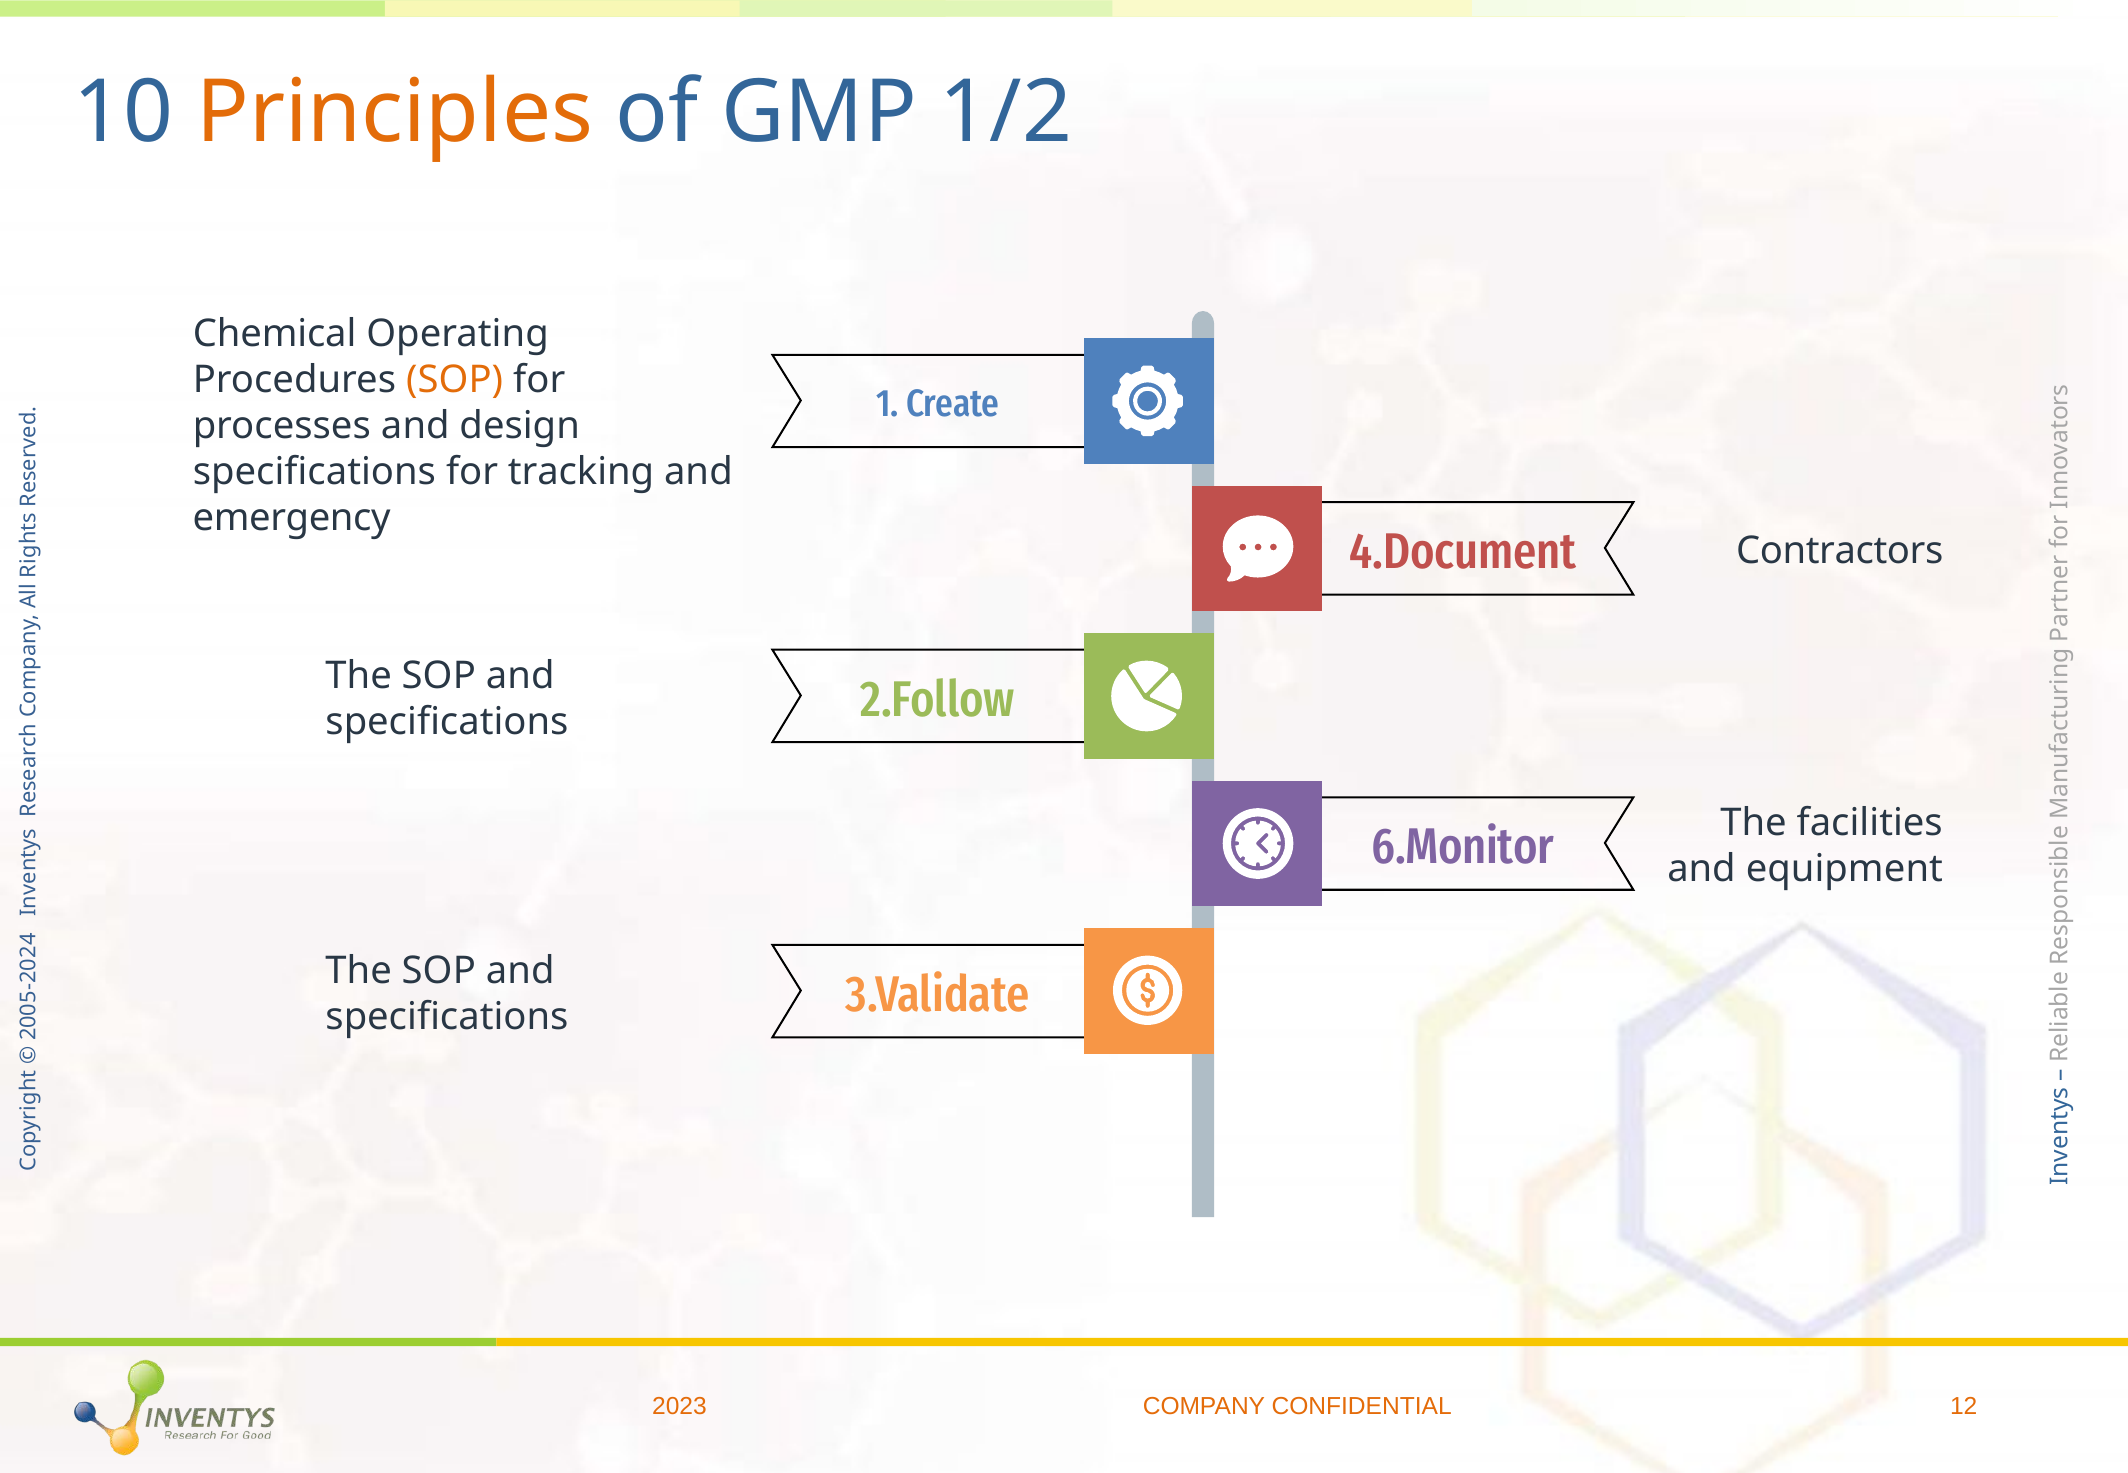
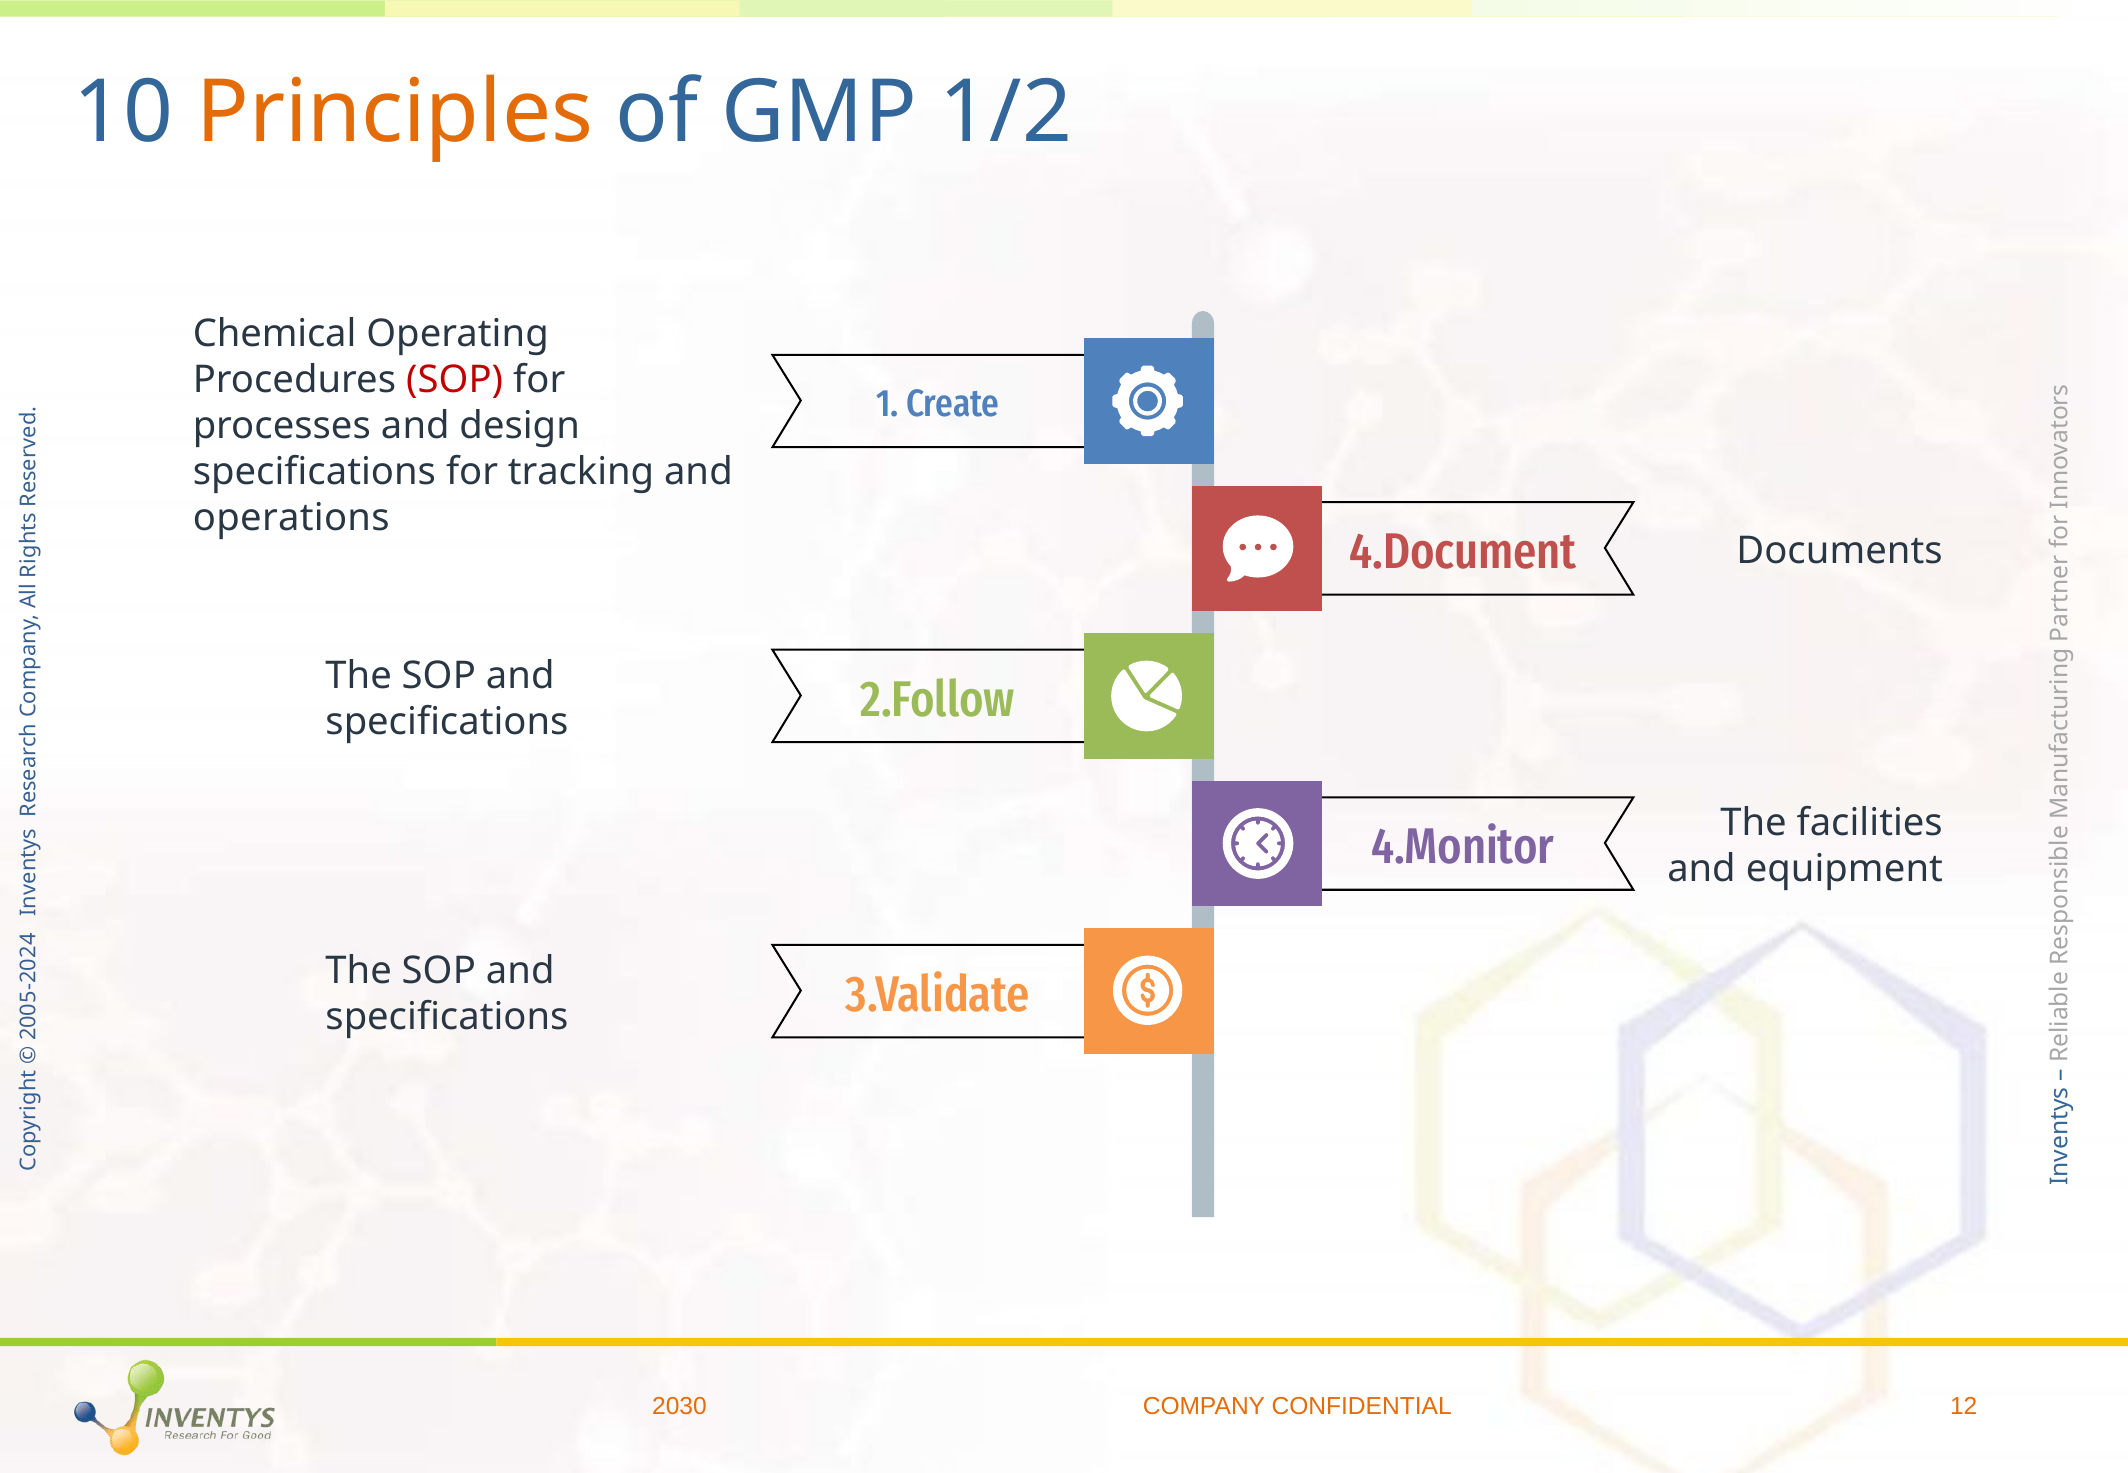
SOP colour: orange -> red (455, 380)
emergency: emergency -> operations (291, 518)
Contractors: Contractors -> Documents (1840, 551)
6.Monitor: 6.Monitor -> 4.Monitor (1463, 847)
2023: 2023 -> 2030 (679, 1406)
